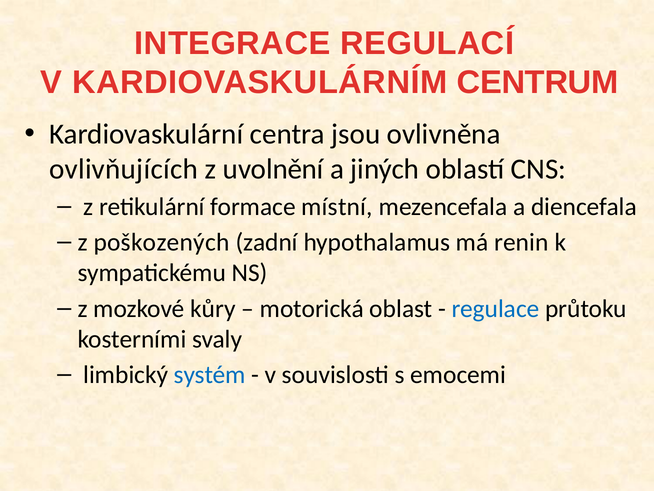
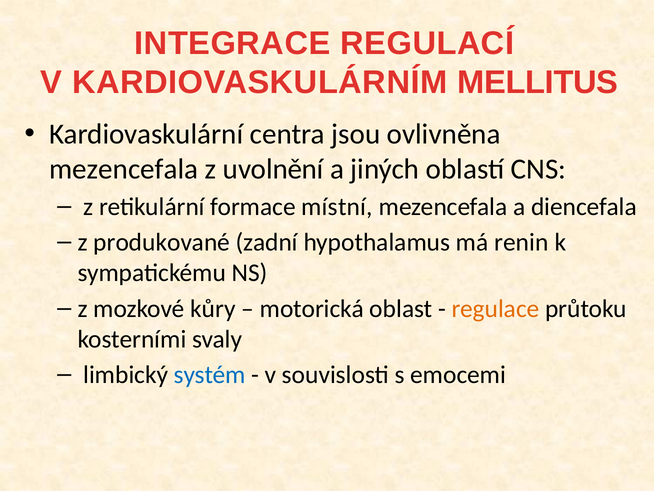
CENTRUM: CENTRUM -> MELLITUS (538, 82)
ovlivňujících: ovlivňujících -> mezencefala (124, 169)
poškozených: poškozených -> produkované (162, 242)
regulace colour: blue -> orange (495, 308)
